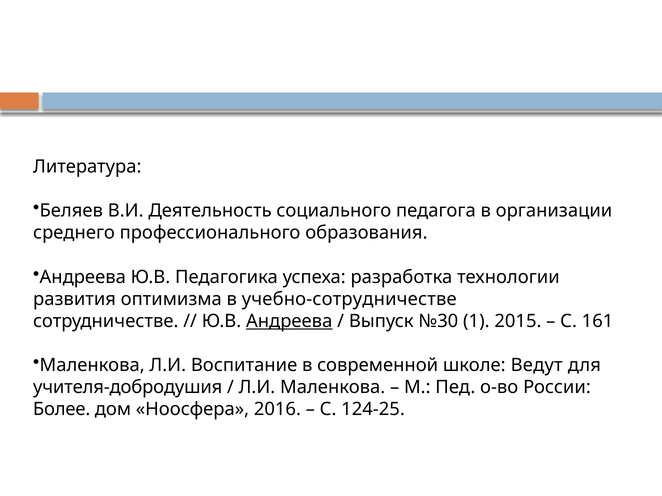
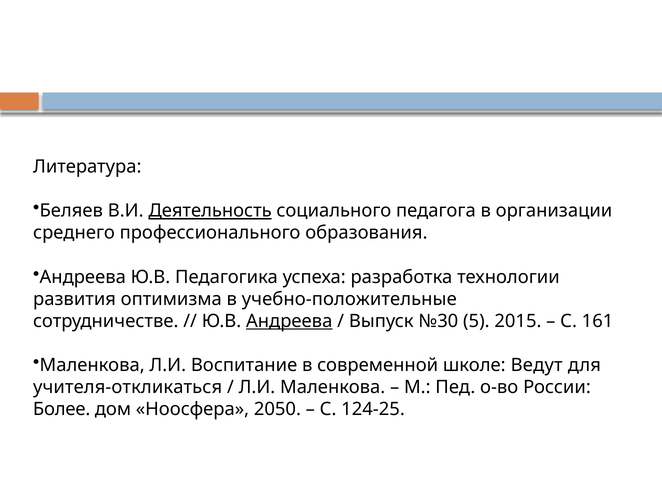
Деятельность underline: none -> present (210, 211)
учебно-сотрудничестве: учебно-сотрудничестве -> учебно-положительные (349, 299)
1: 1 -> 5 (476, 321)
учителя-добродушия: учителя-добродушия -> учителя-откликаться (128, 388)
2016: 2016 -> 2050 (277, 410)
